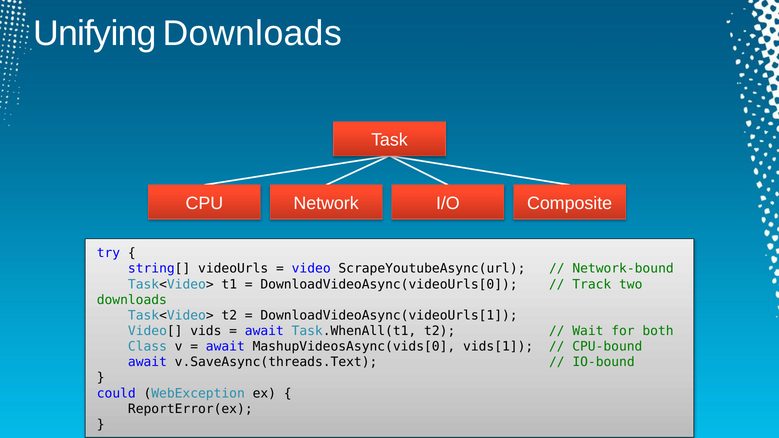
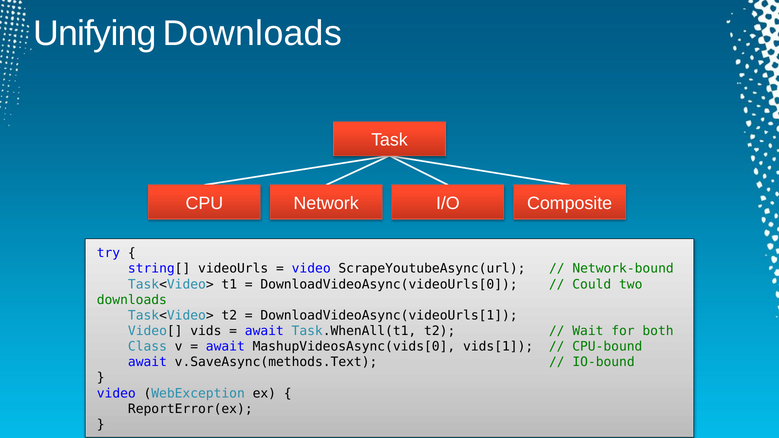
Track: Track -> Could (592, 284)
v.SaveAsync(threads.Text: v.SaveAsync(threads.Text -> v.SaveAsync(methods.Text (276, 362)
could: could -> video (116, 394)
